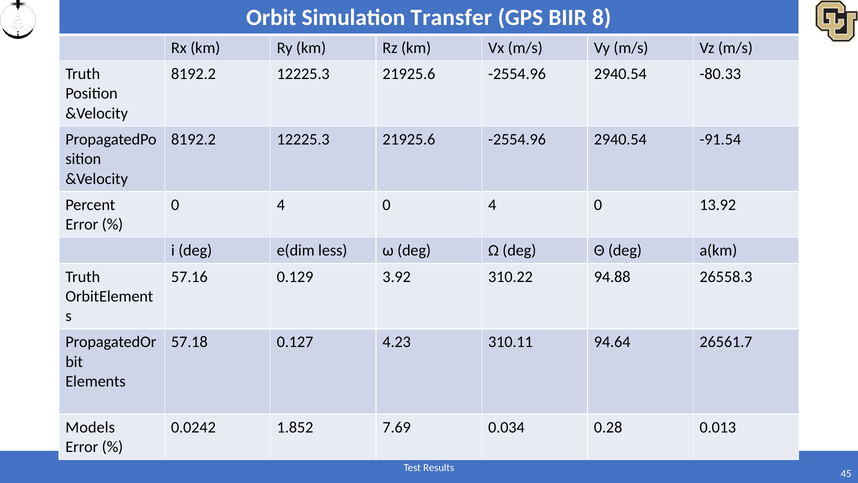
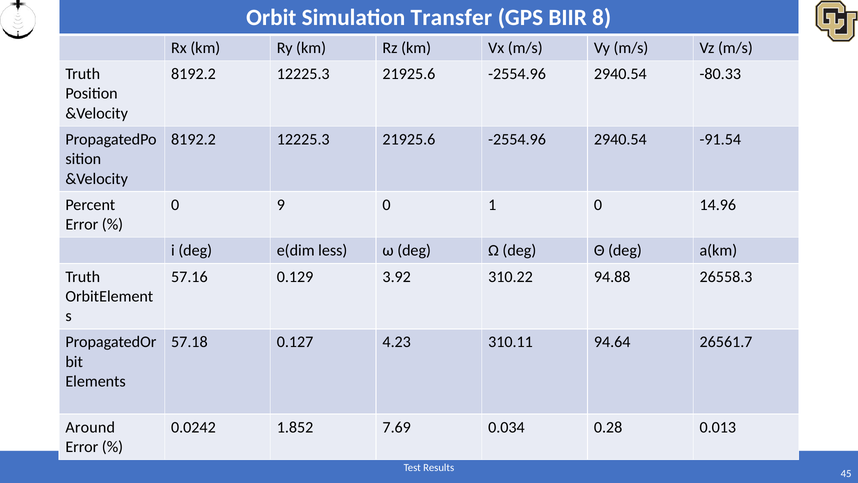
4: 4 -> 9 (281, 205)
4: 4 -> 1 (492, 205)
13.92: 13.92 -> 14.96 (718, 205)
Models: Models -> Around (90, 427)
